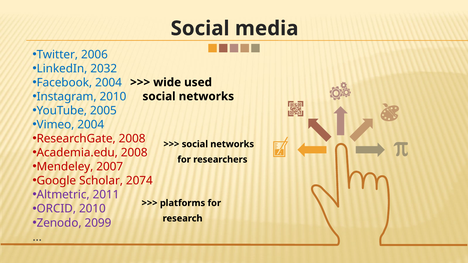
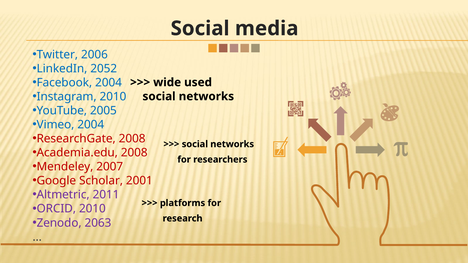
2032: 2032 -> 2052 (104, 69)
2074: 2074 -> 2001 (139, 181)
2099: 2099 -> 2063 (98, 223)
